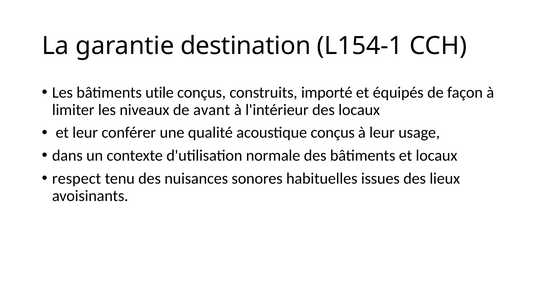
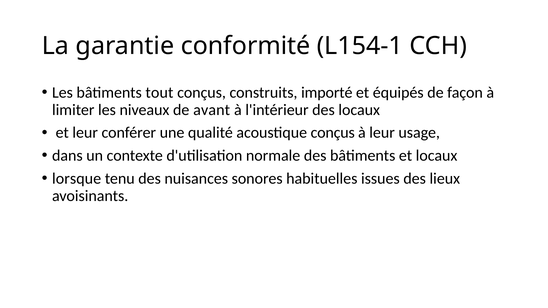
destination: destination -> conformité (246, 46)
utile: utile -> tout (159, 93)
respect: respect -> lorsque (77, 179)
